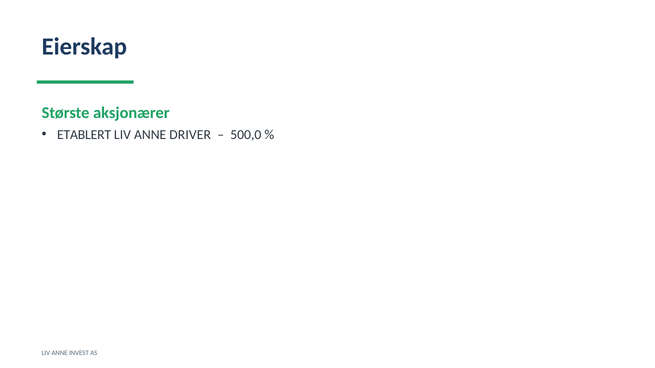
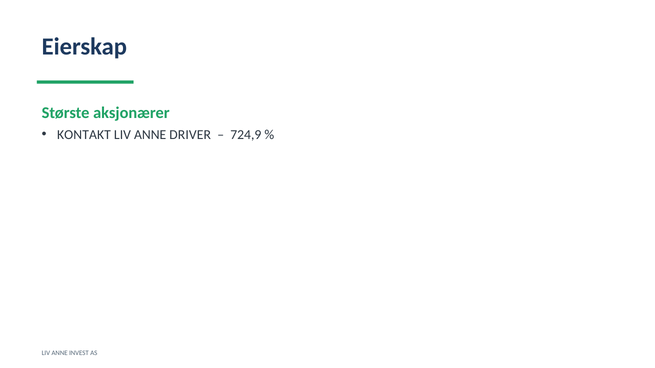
ETABLERT: ETABLERT -> KONTAKT (84, 135)
500,0: 500,0 -> 724,9 (246, 135)
